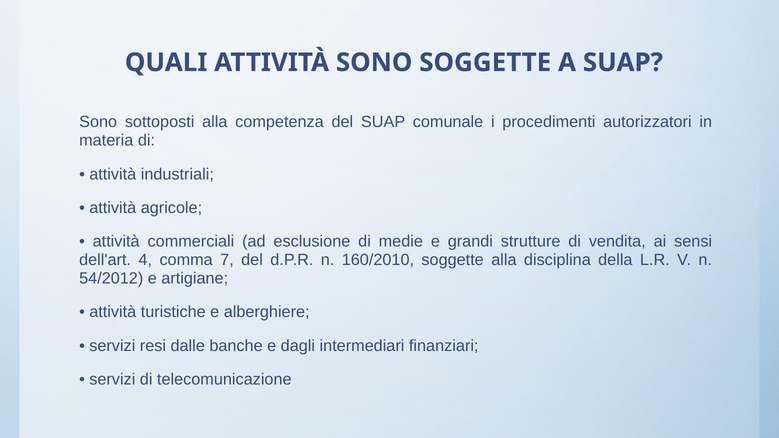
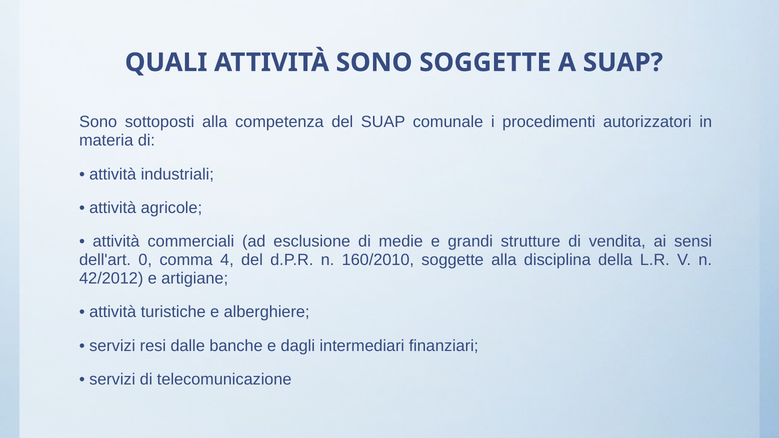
4: 4 -> 0 (145, 260)
7: 7 -> 4 (227, 260)
54/2012: 54/2012 -> 42/2012 (111, 279)
